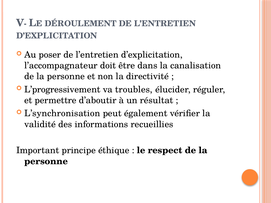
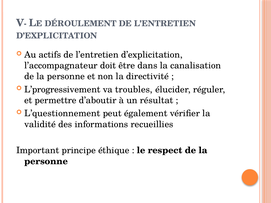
poser: poser -> actifs (50, 55)
L’synchronisation: L’synchronisation -> L’questionnement (62, 114)
